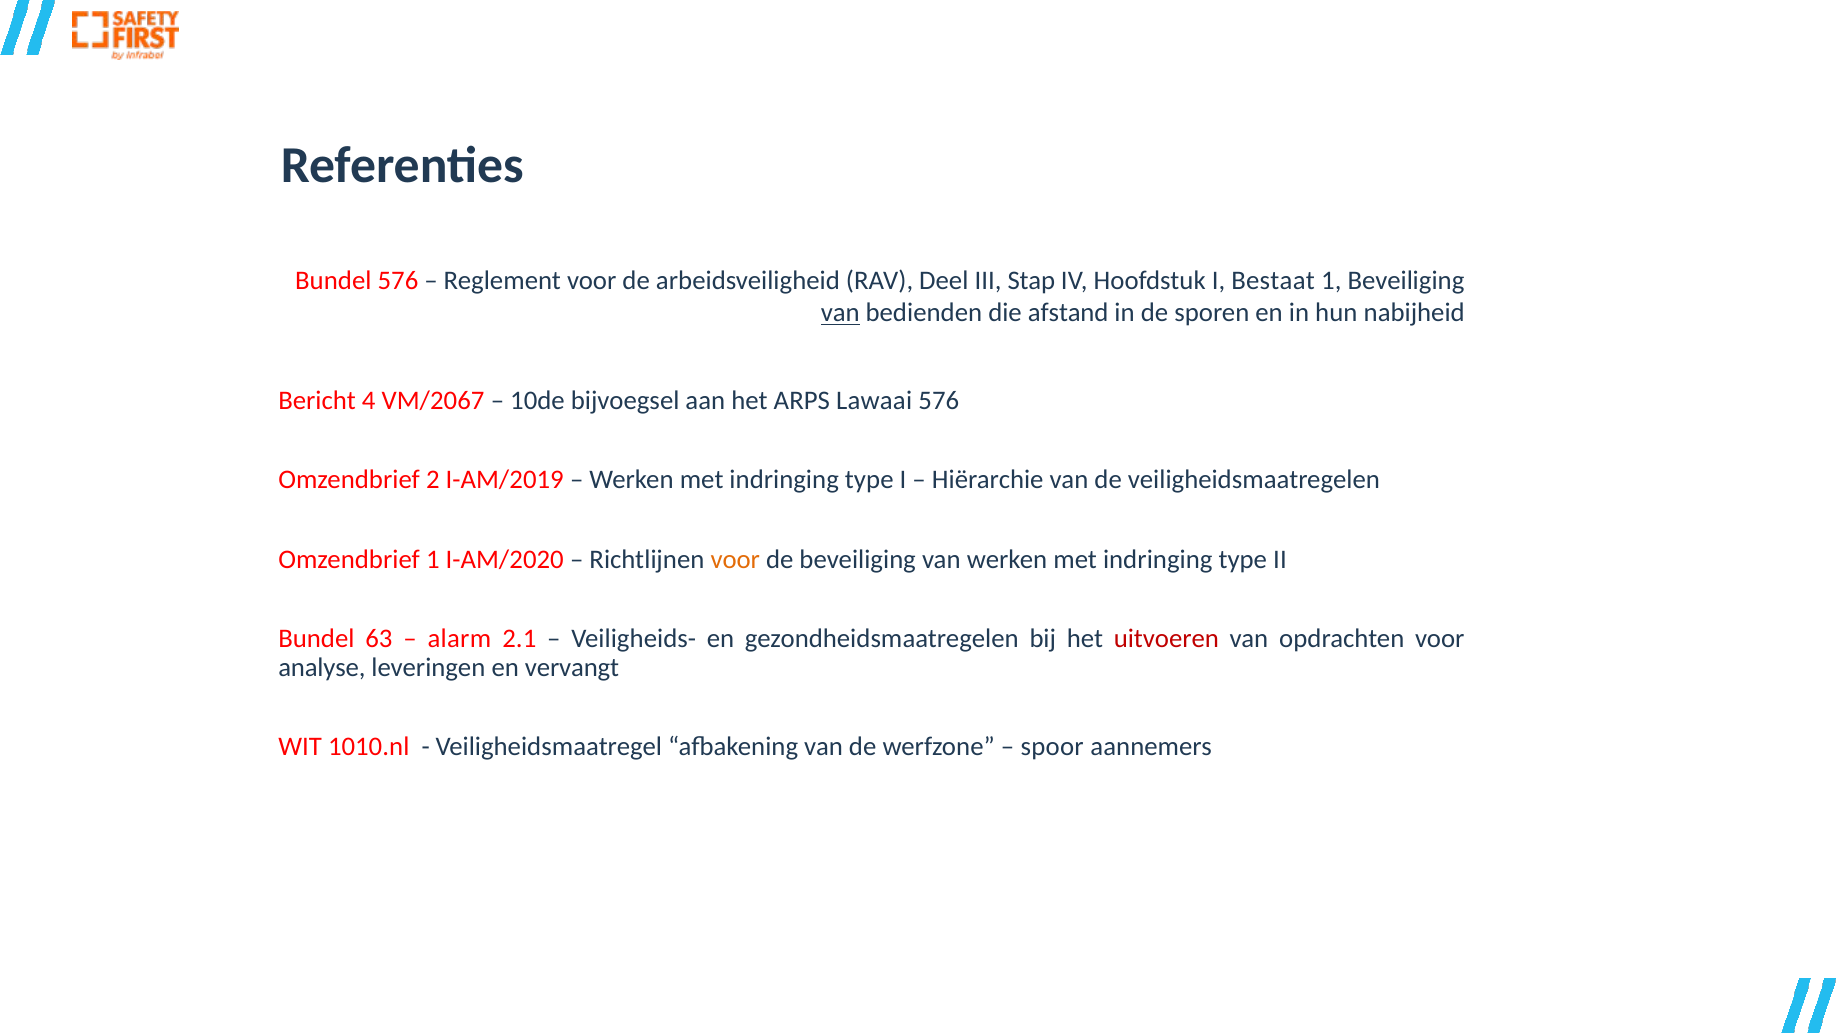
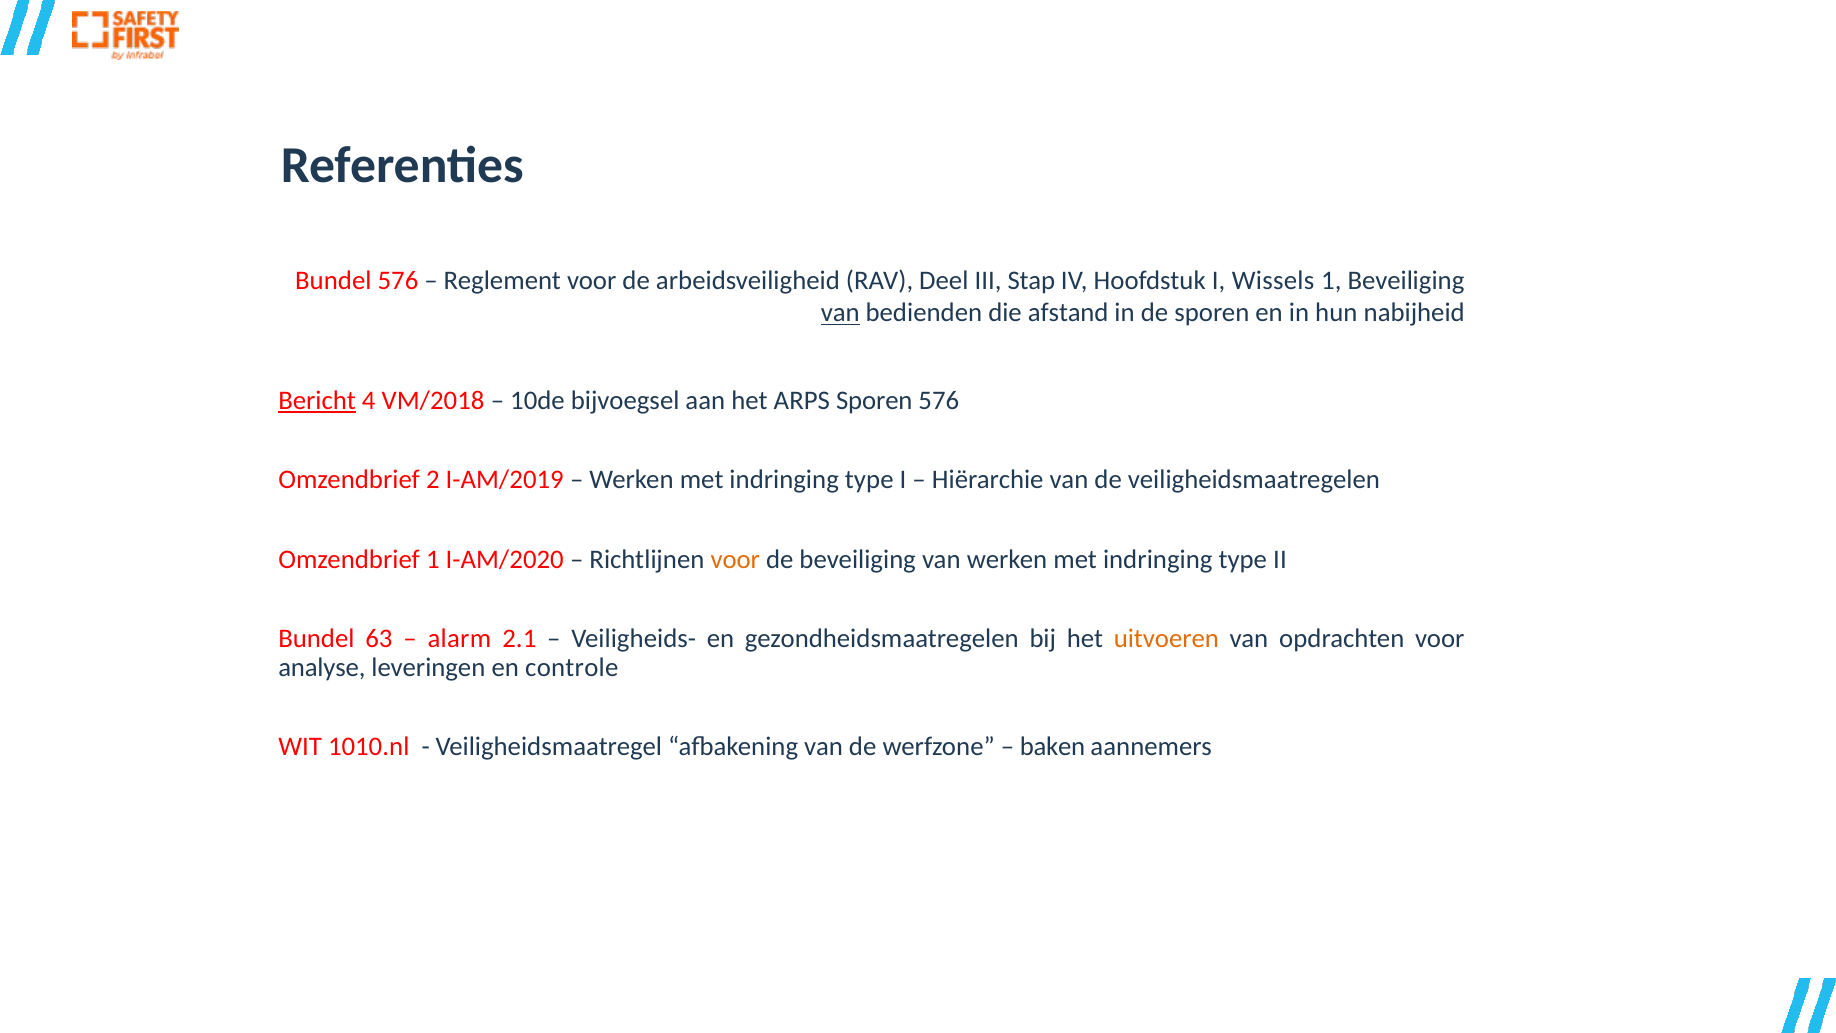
Bestaat: Bestaat -> Wissels (1273, 281)
Bericht underline: none -> present (317, 400)
VM/2067: VM/2067 -> VM/2018 (433, 400)
ARPS Lawaai: Lawaai -> Sporen (874, 400)
uitvoeren colour: red -> orange (1166, 638)
vervangt: vervangt -> controle (572, 667)
spoor: spoor -> baken (1052, 747)
